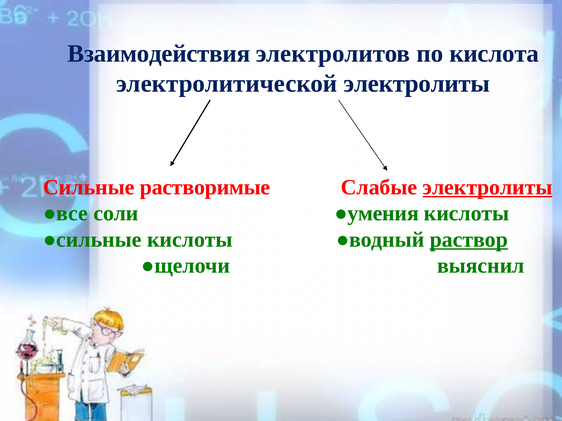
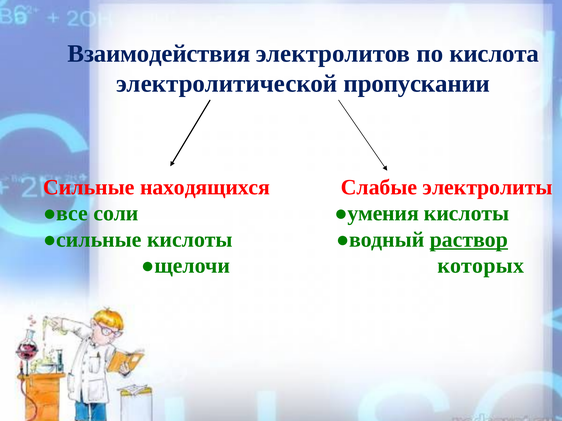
электролитической электролиты: электролиты -> пропускании (417, 84)
растворимые: растворимые -> находящихся (205, 187)
электролиты underline: present -> none (488, 187)
выяснил: выяснил -> которых (481, 266)
